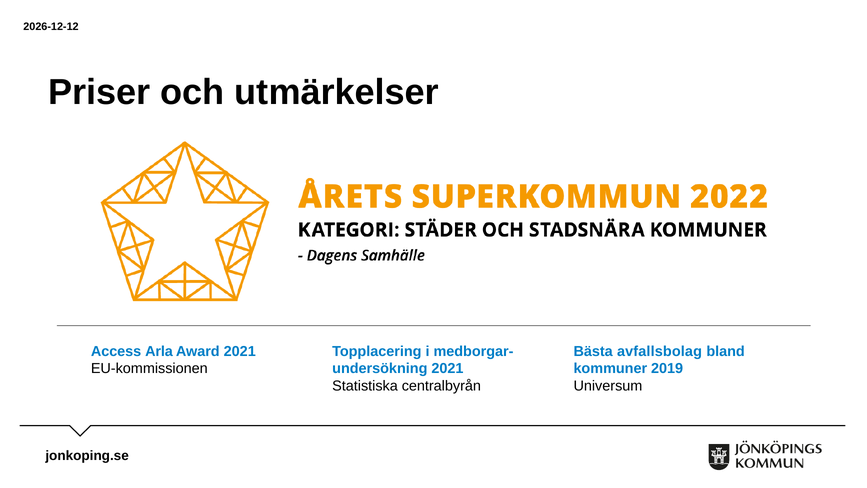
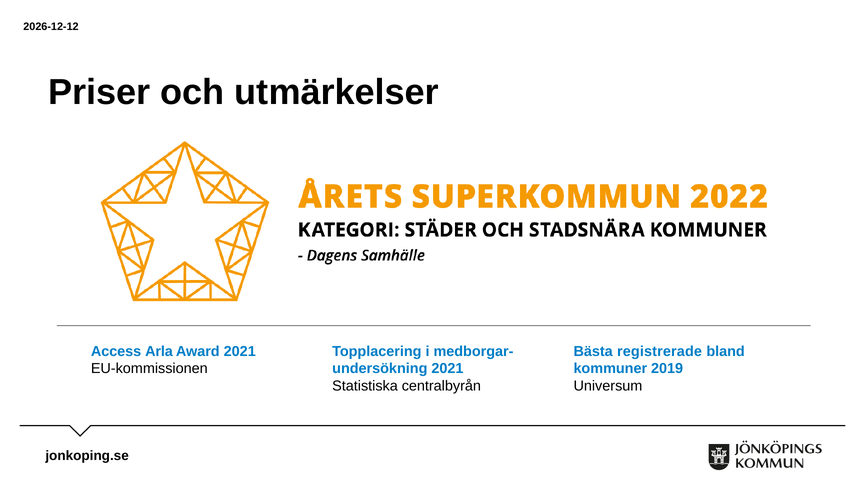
avfallsbolag: avfallsbolag -> registrerade (659, 351)
